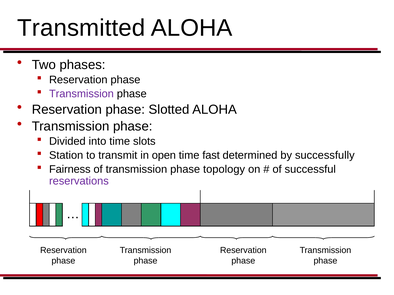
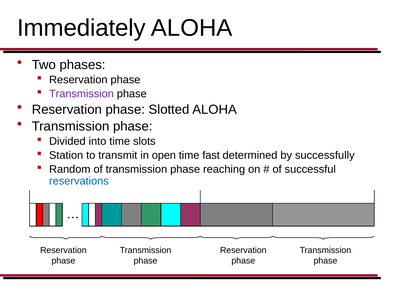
Transmitted: Transmitted -> Immediately (81, 28)
Fairness: Fairness -> Random (70, 170)
topology: topology -> reaching (224, 170)
reservations colour: purple -> blue (79, 181)
